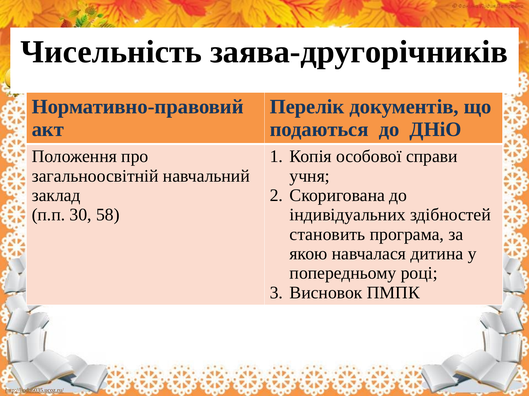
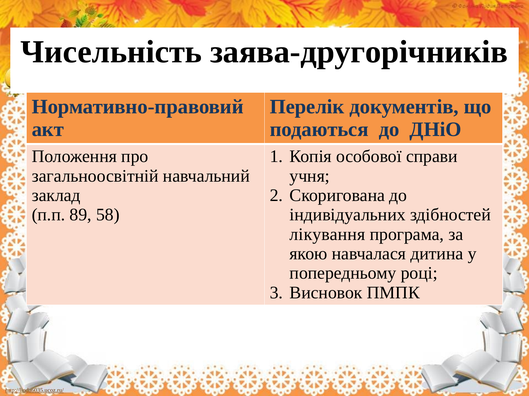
30: 30 -> 89 (81, 215)
становить: становить -> лікування (327, 235)
